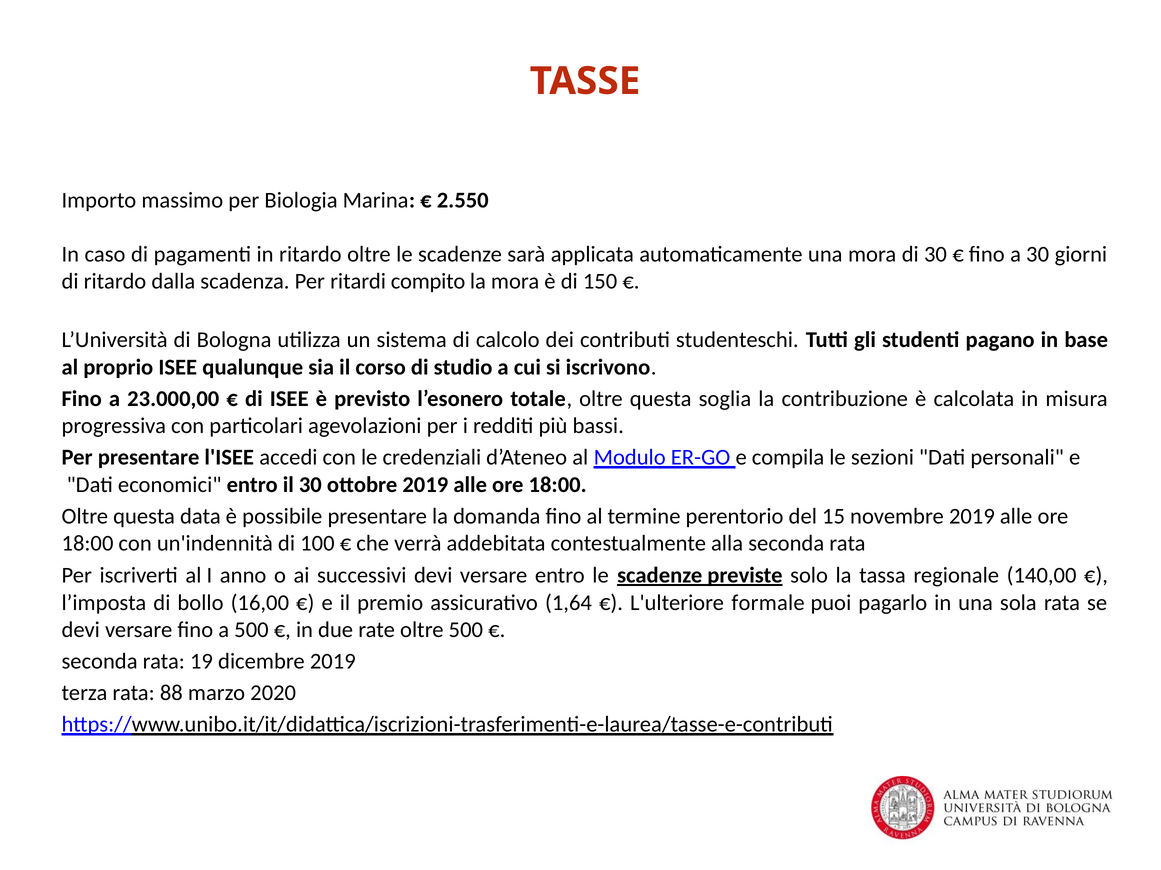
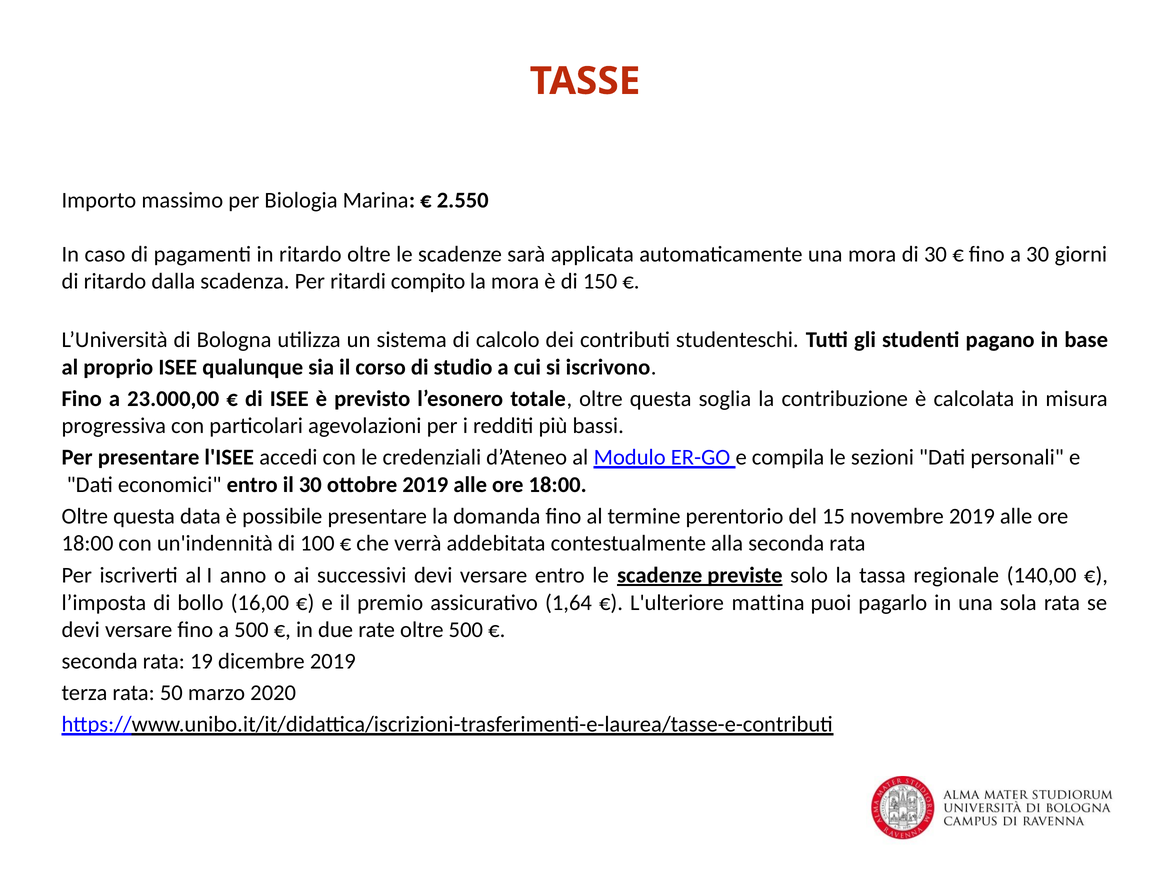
formale: formale -> mattina (768, 603)
88: 88 -> 50 (171, 693)
